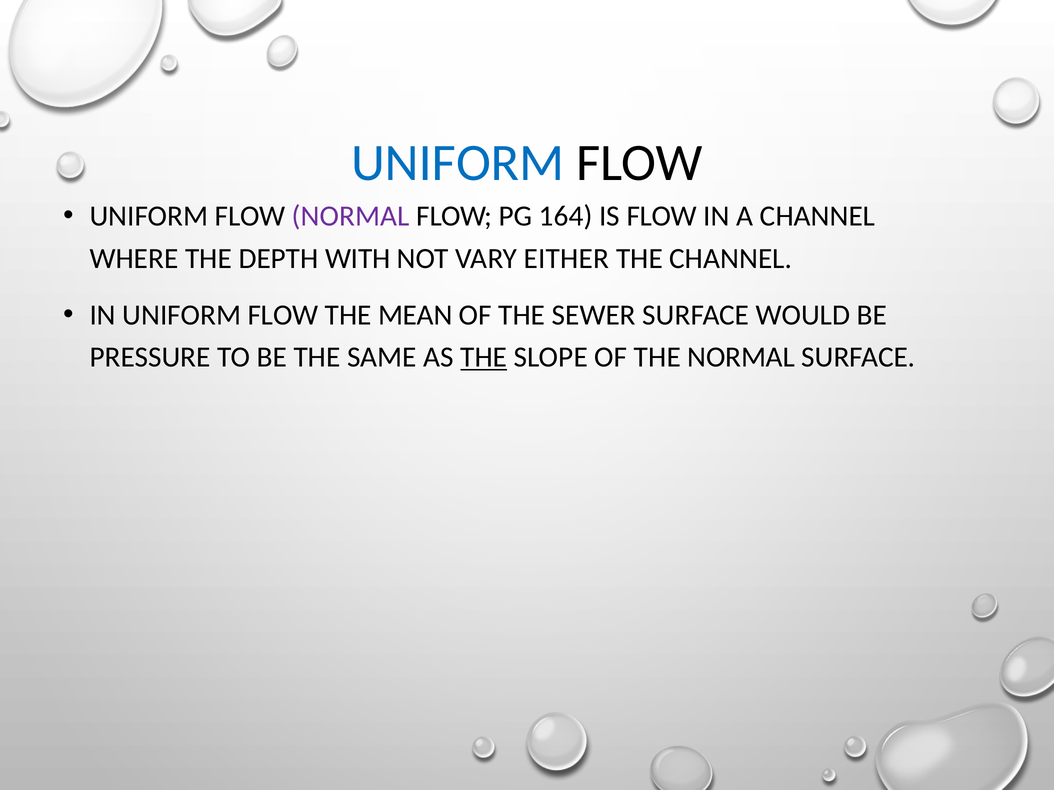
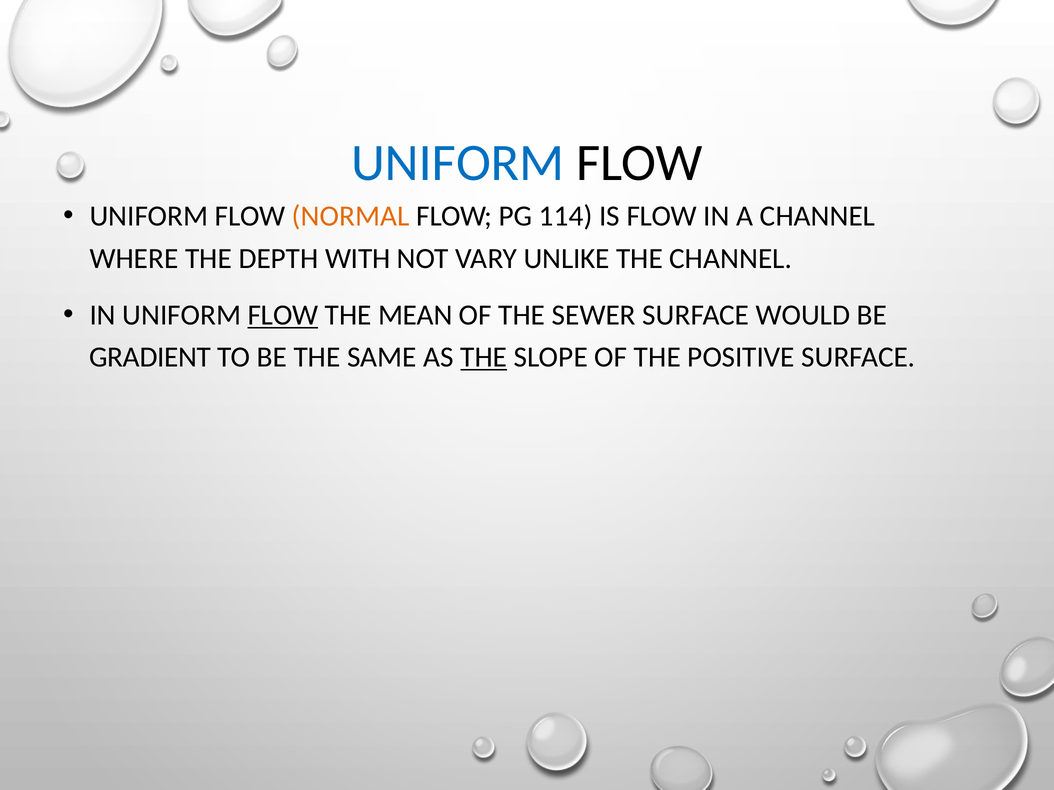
NORMAL colour: purple -> orange (351, 216)
164: 164 -> 114 (566, 216)
EITHER: EITHER -> UNLIKE (567, 259)
FLOW underline: none -> present (283, 315)
PRESSURE: PRESSURE -> GRADIENT (150, 357)
THE NORMAL: NORMAL -> POSITIVE (741, 357)
